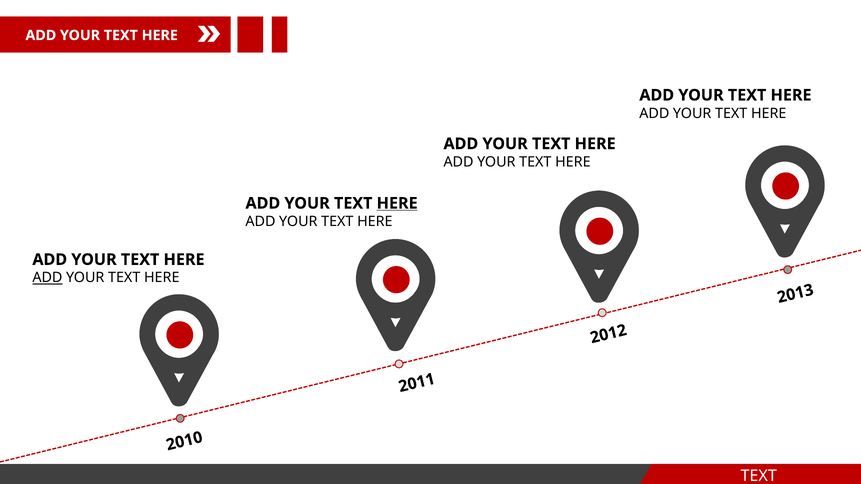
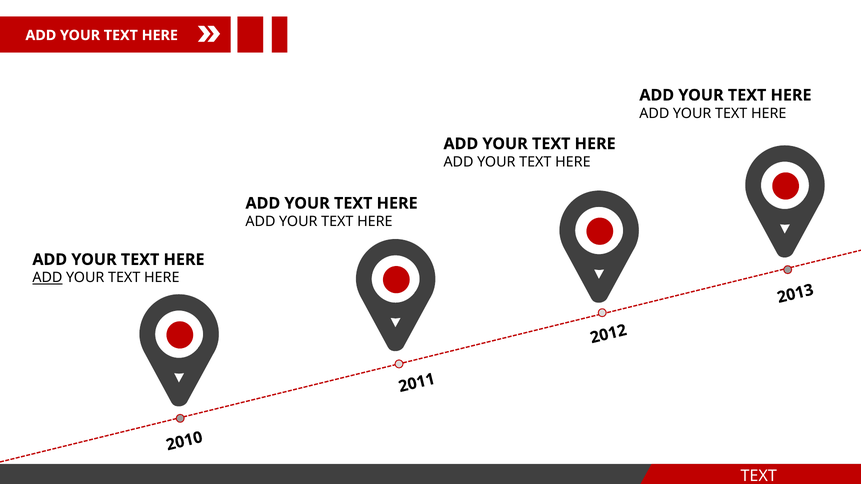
HERE underline: present -> none (397, 203)
